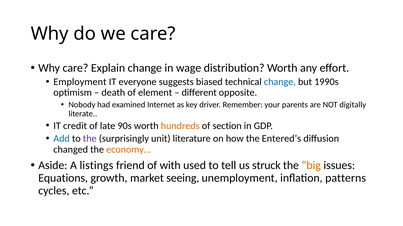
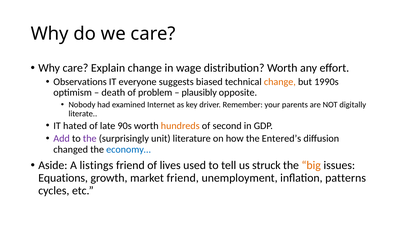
Employment: Employment -> Observations (80, 82)
change colour: blue -> orange (280, 82)
element: element -> problem (155, 93)
different: different -> plausibly (199, 93)
credit: credit -> hated (75, 126)
section: section -> second (227, 126)
Add colour: blue -> purple (62, 139)
economy… colour: orange -> blue (128, 150)
with: with -> lives (170, 166)
market seeing: seeing -> friend (183, 179)
